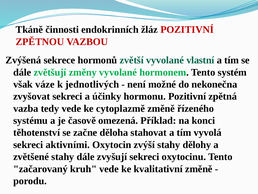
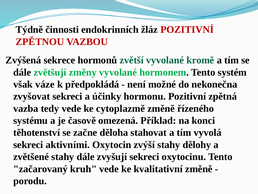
Tkáně: Tkáně -> Týdně (29, 30)
vlastní: vlastní -> kromě (200, 60)
jednotlivých: jednotlivých -> předpokládá (92, 84)
